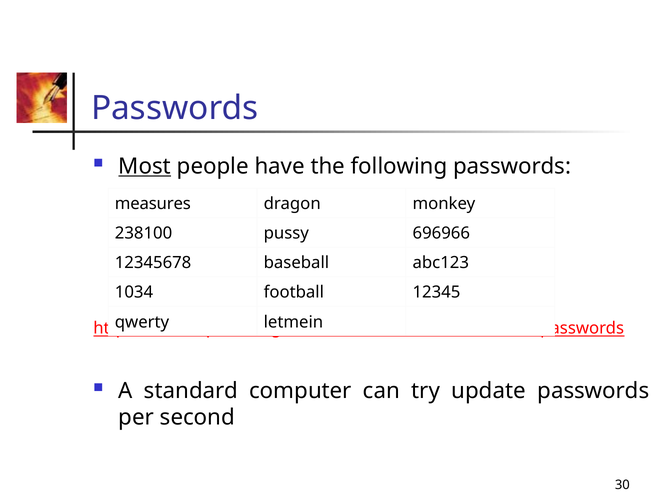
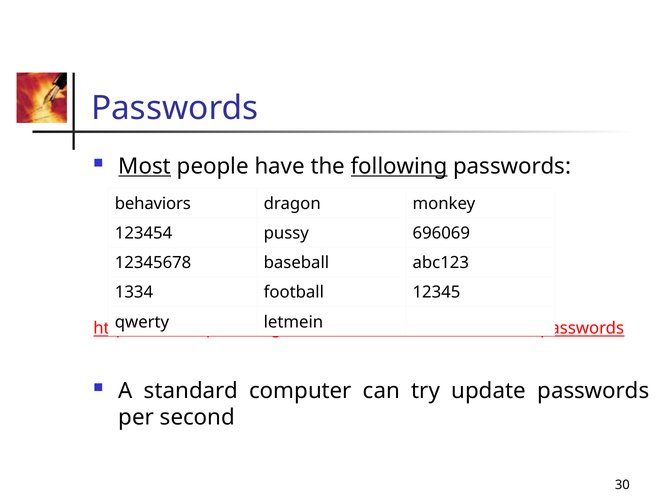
following underline: none -> present (399, 166)
measures: measures -> behaviors (153, 204)
238100: 238100 -> 123454 (144, 233)
696966: 696966 -> 696069 (441, 233)
1034: 1034 -> 1334 (134, 292)
